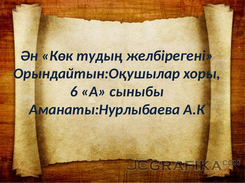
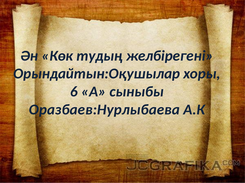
Аманаты:Нурлыбаева: Аманаты:Нурлыбаева -> Оразбаев:Нурлыбаева (104, 110)
